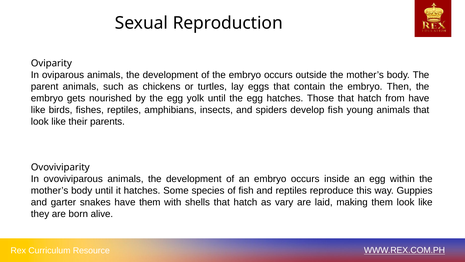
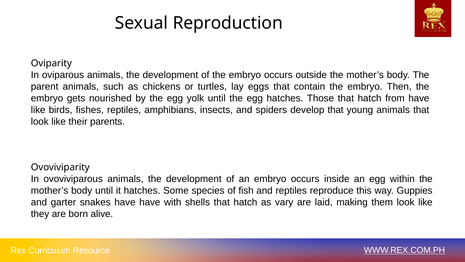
develop fish: fish -> that (336, 110)
have them: them -> have (150, 202)
